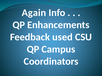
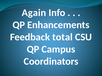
used: used -> total (62, 37)
